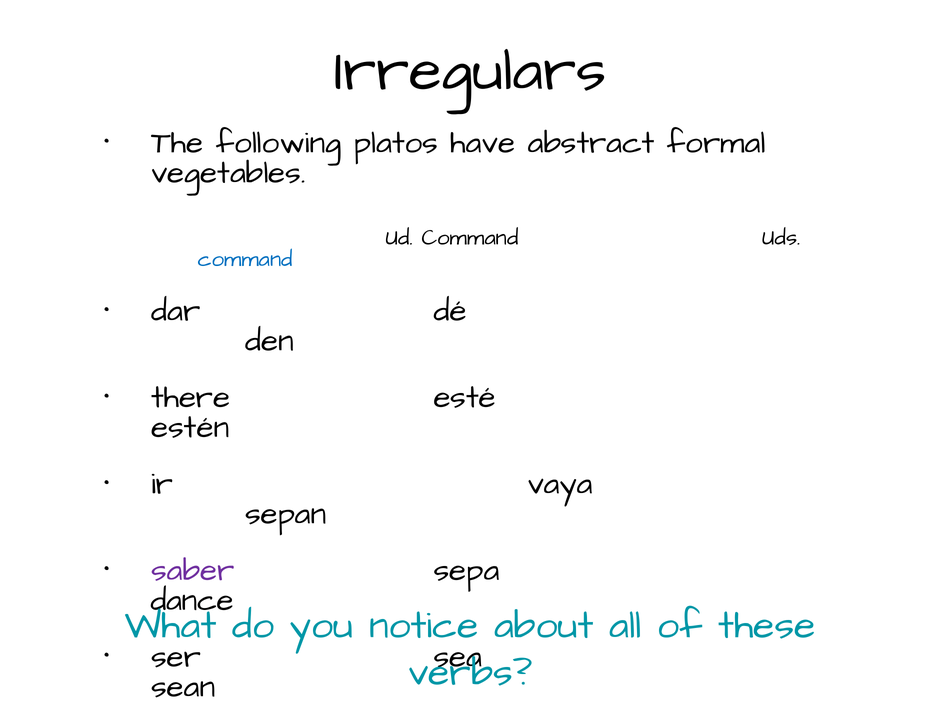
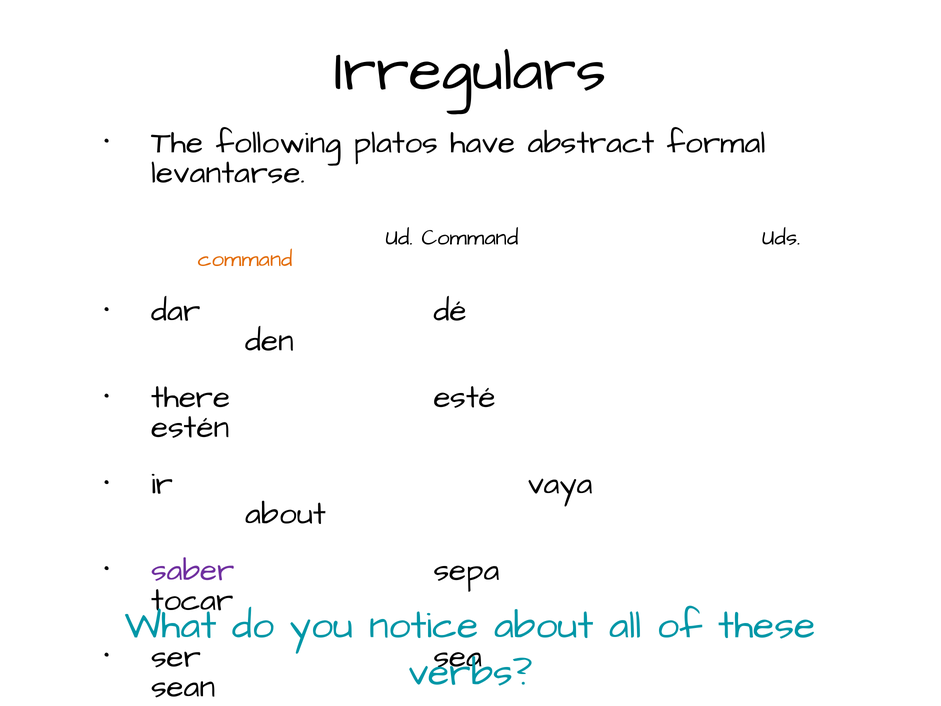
vegetables: vegetables -> levantarse (228, 172)
command colour: blue -> orange (245, 259)
sepan: sepan -> about (286, 513)
dance: dance -> tocar (192, 600)
